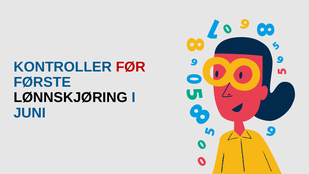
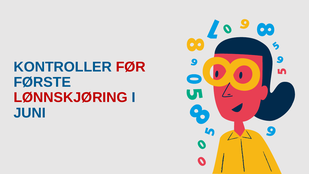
LØNNSKJØRING colour: black -> red (71, 97)
